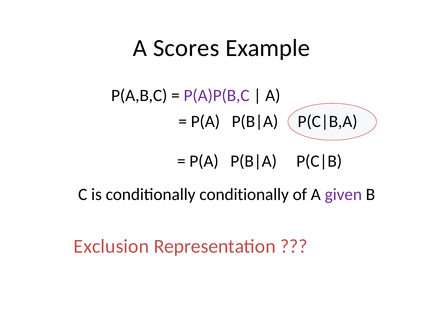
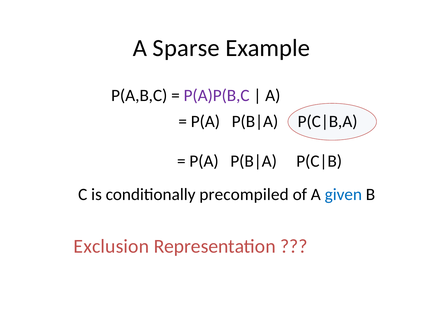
Scores: Scores -> Sparse (186, 48)
conditionally conditionally: conditionally -> precompiled (244, 195)
given colour: purple -> blue (343, 195)
